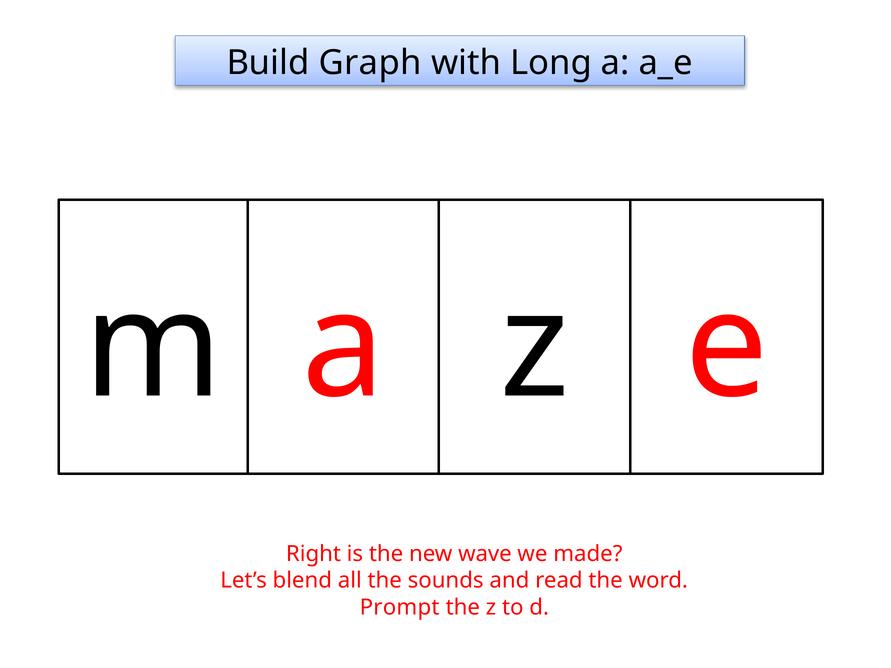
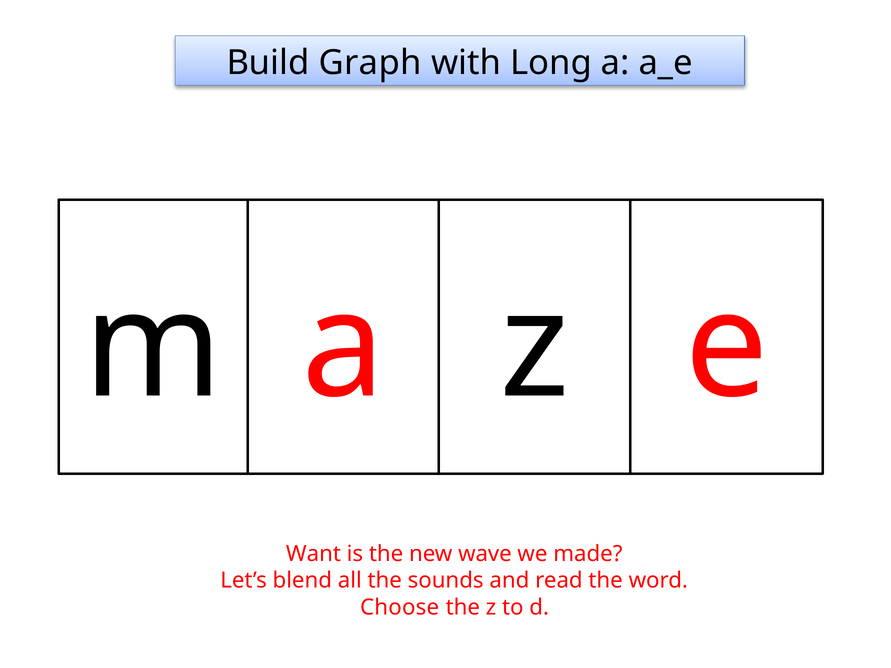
Right: Right -> Want (313, 554)
Prompt: Prompt -> Choose (400, 608)
